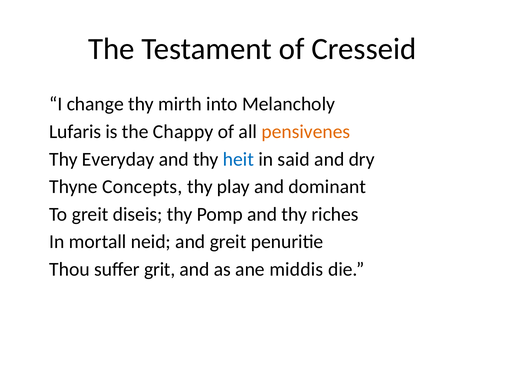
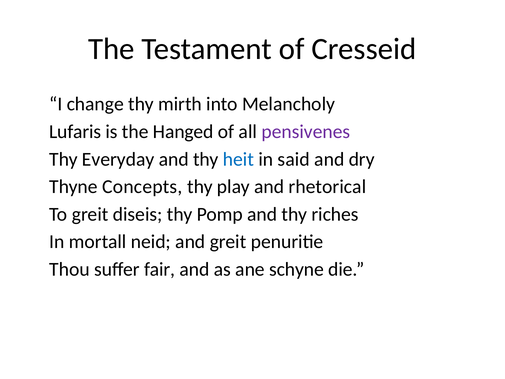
Chappy: Chappy -> Hanged (183, 132)
pensivenes colour: orange -> purple (306, 132)
dominant: dominant -> rhetorical (327, 187)
grit: grit -> fair (160, 269)
middis: middis -> schyne (296, 269)
